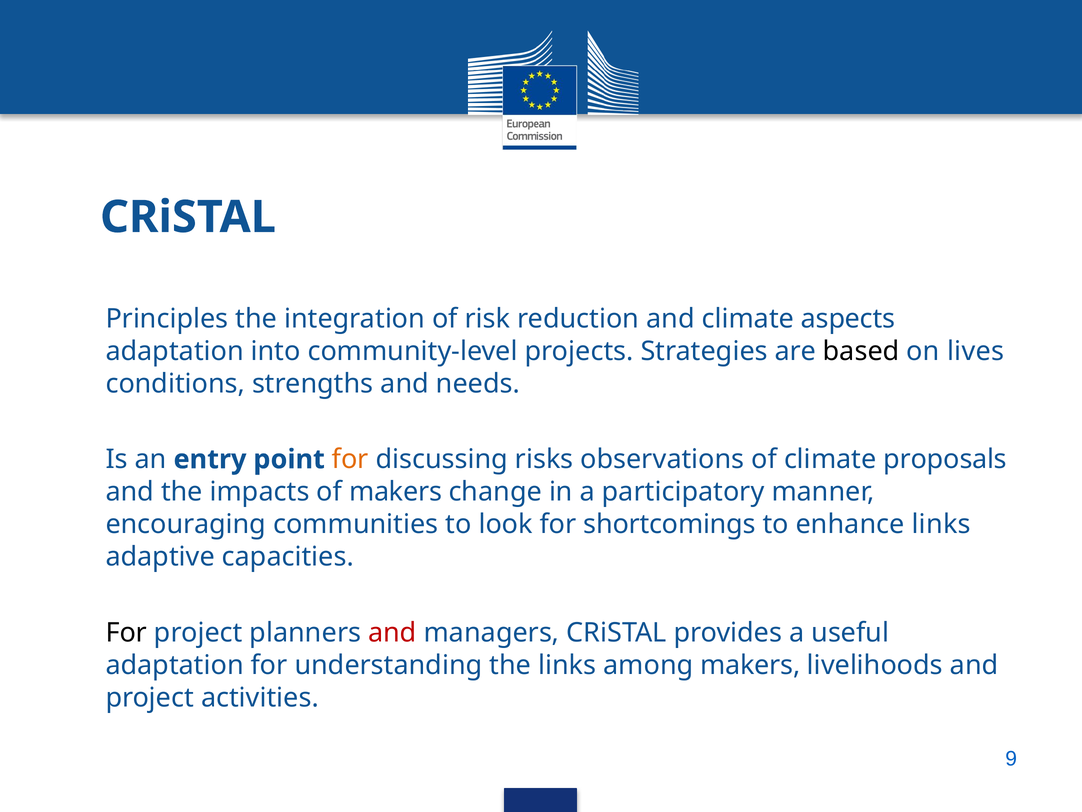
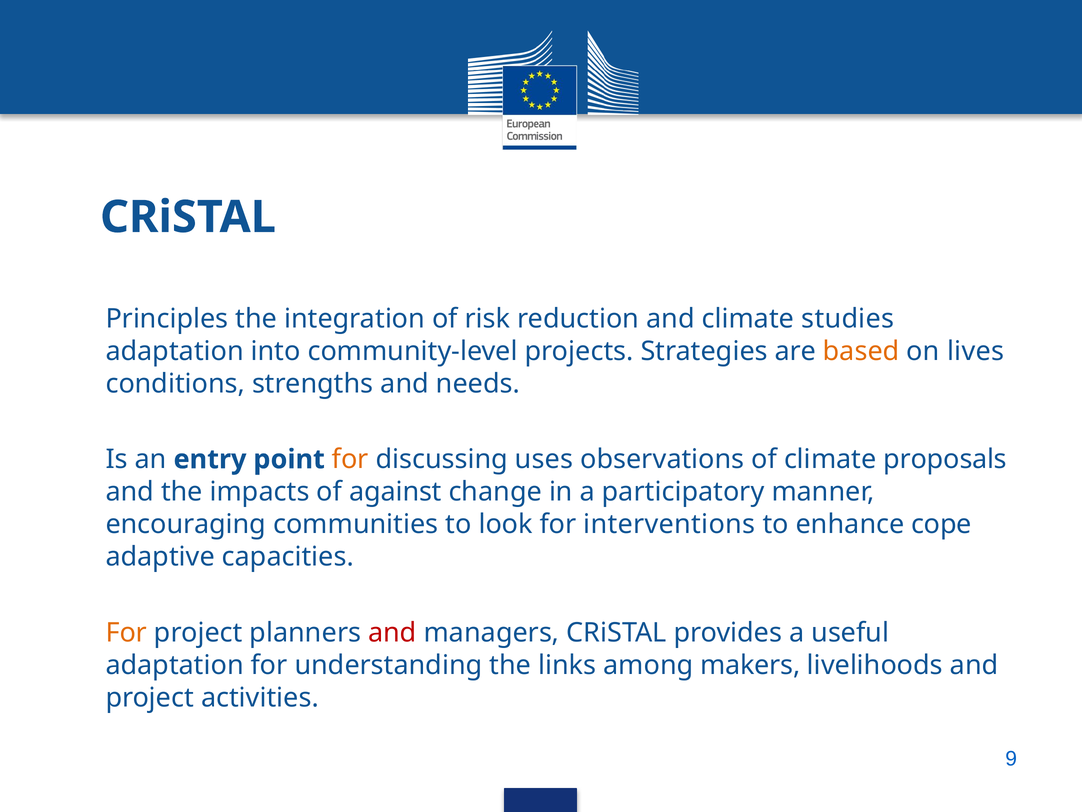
aspects: aspects -> studies (848, 318)
based colour: black -> orange (861, 351)
risks: risks -> uses (544, 459)
of makers: makers -> against (395, 492)
shortcomings: shortcomings -> interventions (669, 524)
enhance links: links -> cope (941, 524)
For colour: black -> orange (126, 632)
